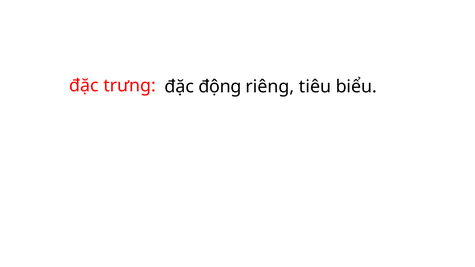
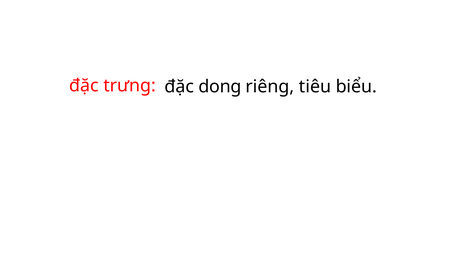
động: động -> dong (220, 87)
